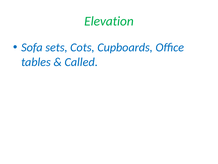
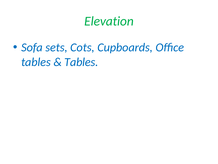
Called: Called -> Tables (81, 62)
